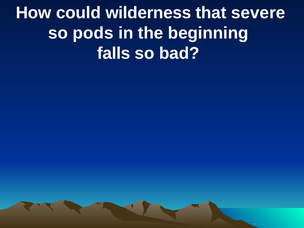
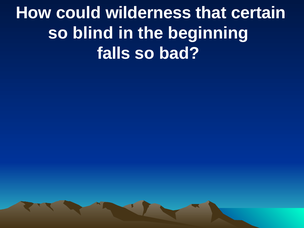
severe: severe -> certain (258, 13)
pods: pods -> blind (93, 33)
